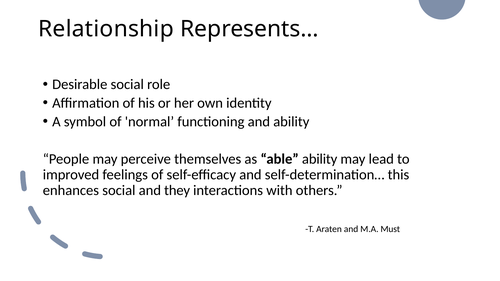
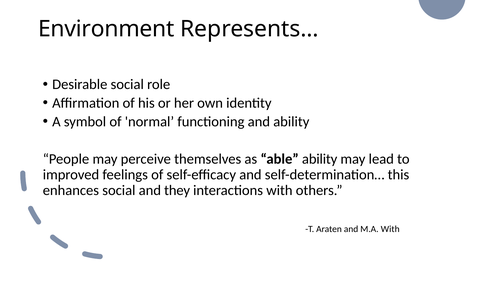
Relationship: Relationship -> Environment (106, 29)
M.A Must: Must -> With (390, 229)
